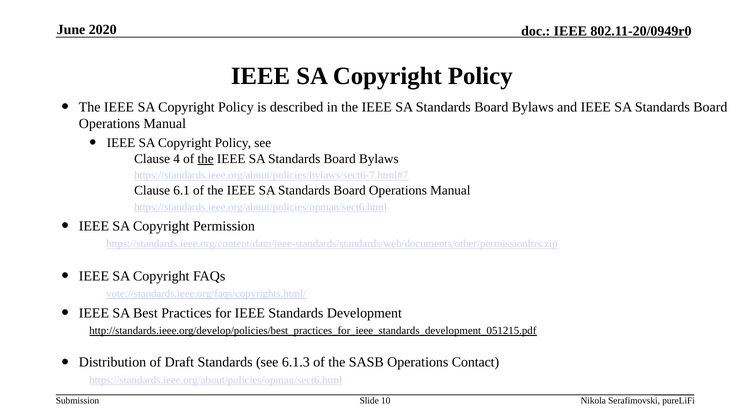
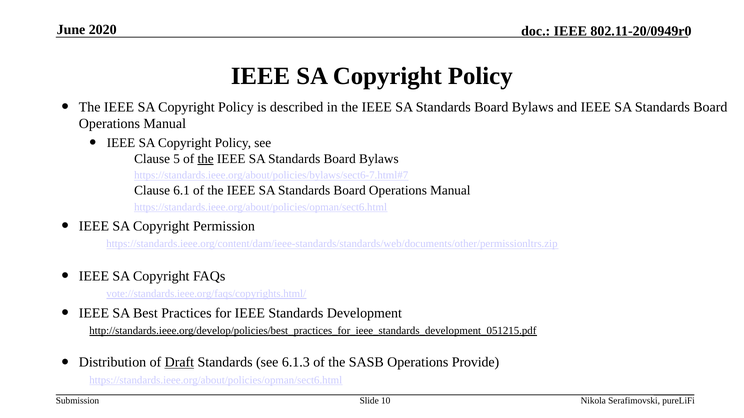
4: 4 -> 5 (177, 159)
Draft underline: none -> present (179, 363)
Contact: Contact -> Provide (476, 363)
